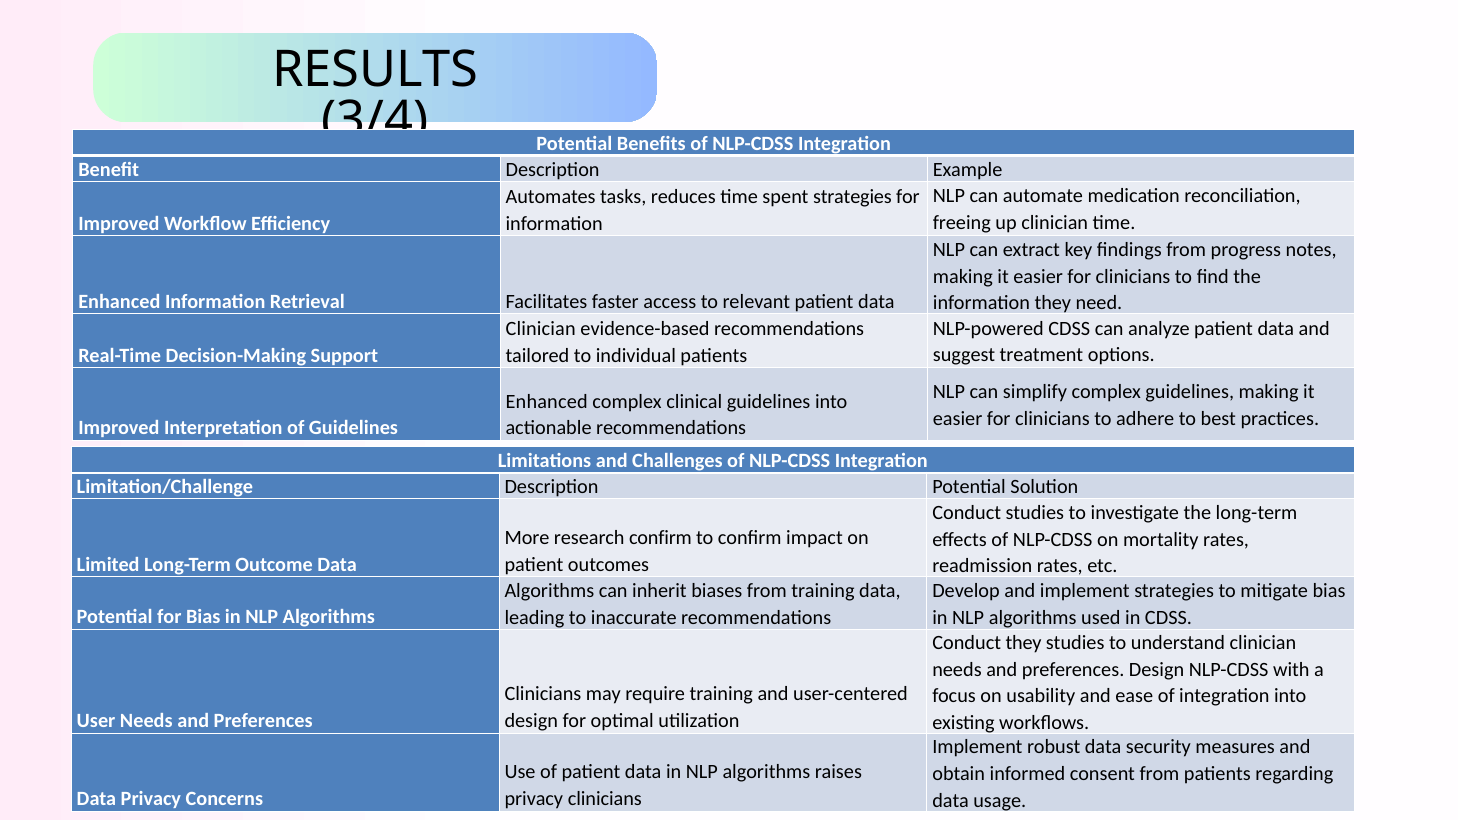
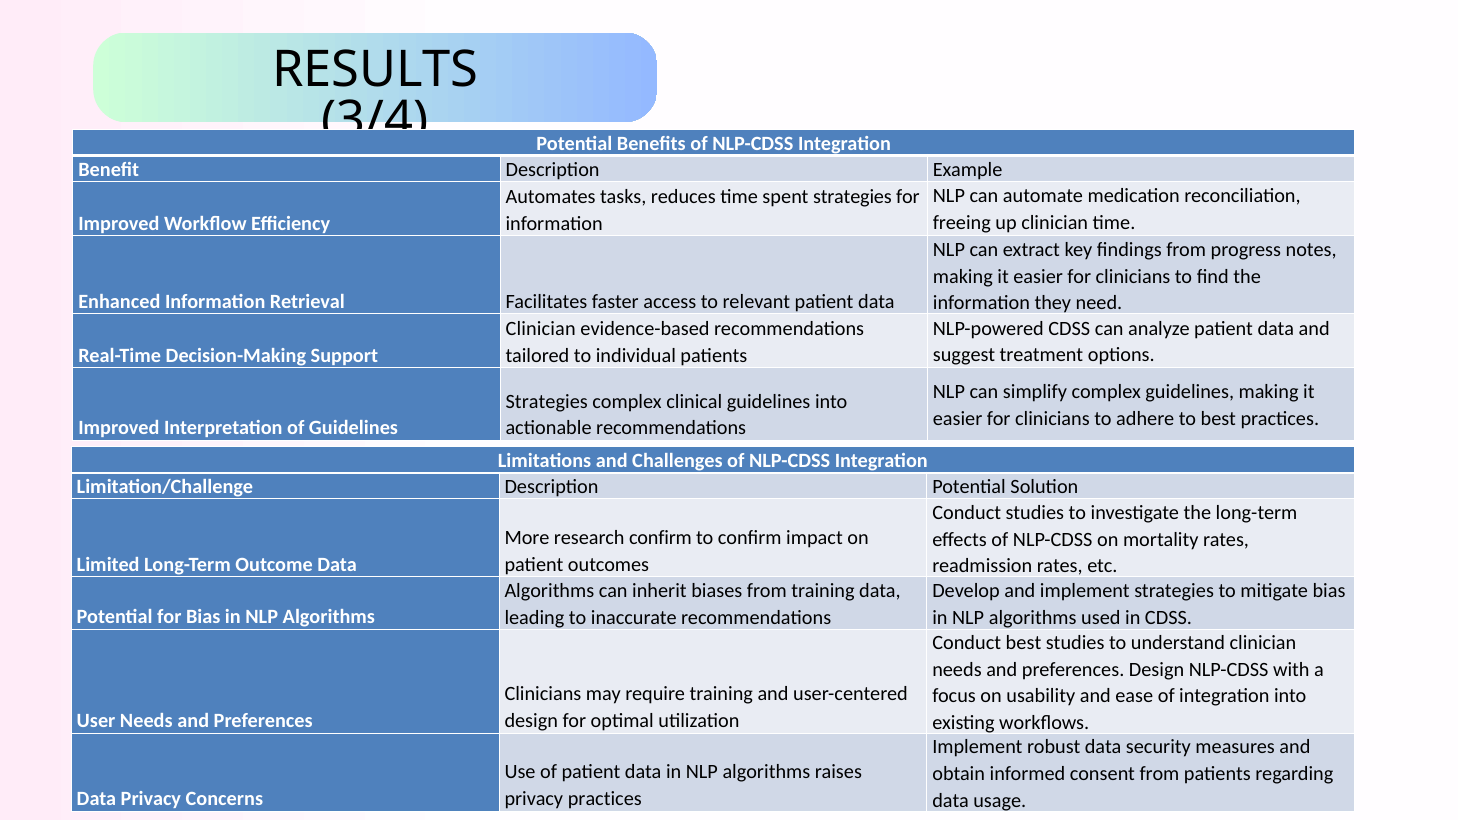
Enhanced: Enhanced -> Strategies (547, 402)
Conduct they: they -> best (1023, 643)
privacy clinicians: clinicians -> practices (605, 799)
